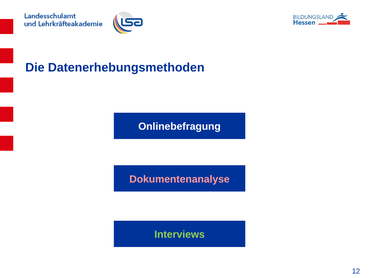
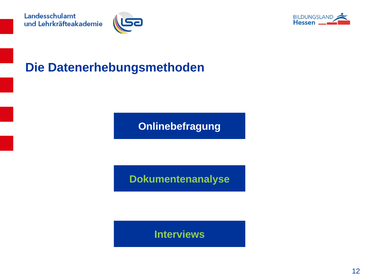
Dokumentenanalyse colour: pink -> light green (180, 179)
